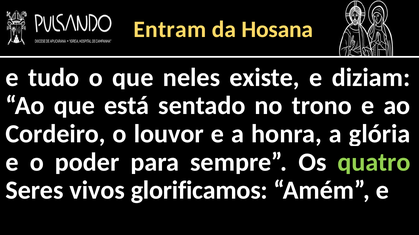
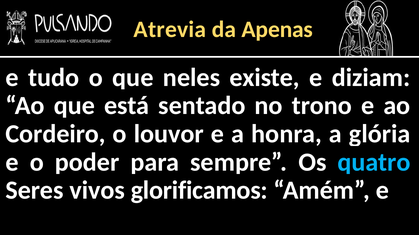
Entram: Entram -> Atrevia (170, 29)
Hosana: Hosana -> Apenas (277, 29)
quatro colour: light green -> light blue (374, 163)
